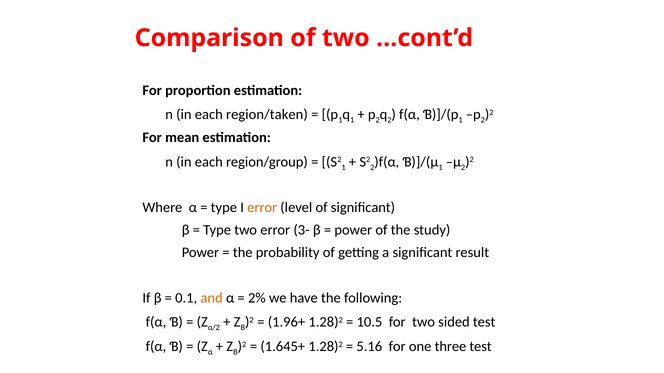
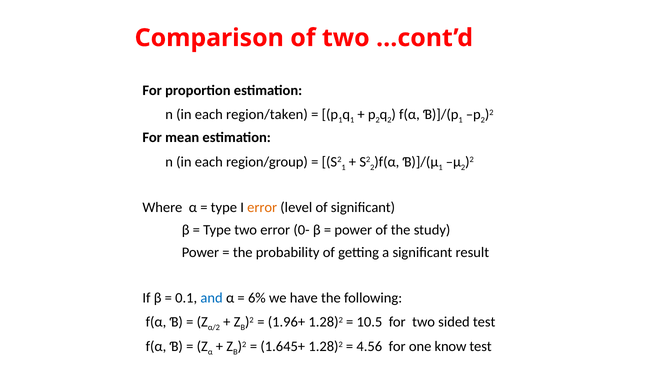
3-: 3- -> 0- (302, 230)
and colour: orange -> blue (212, 298)
2%: 2% -> 6% (257, 298)
5.16: 5.16 -> 4.56 (369, 347)
three: three -> know (450, 347)
